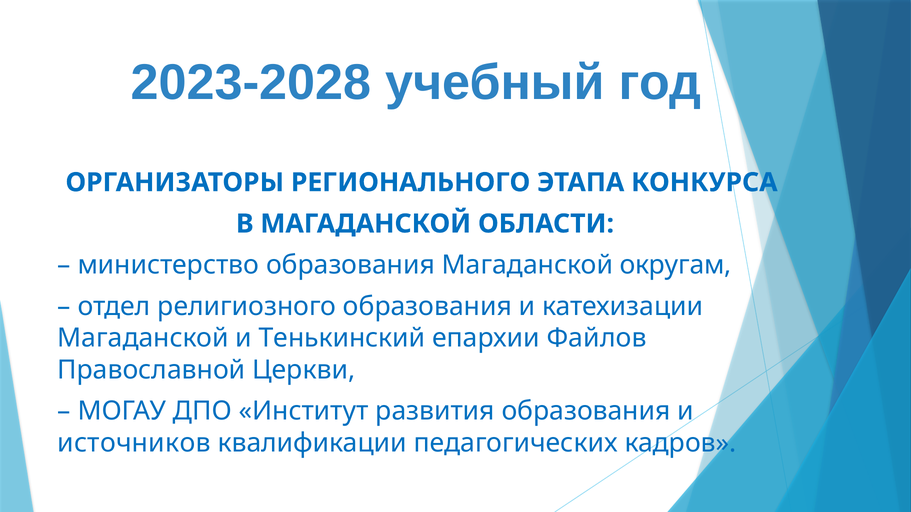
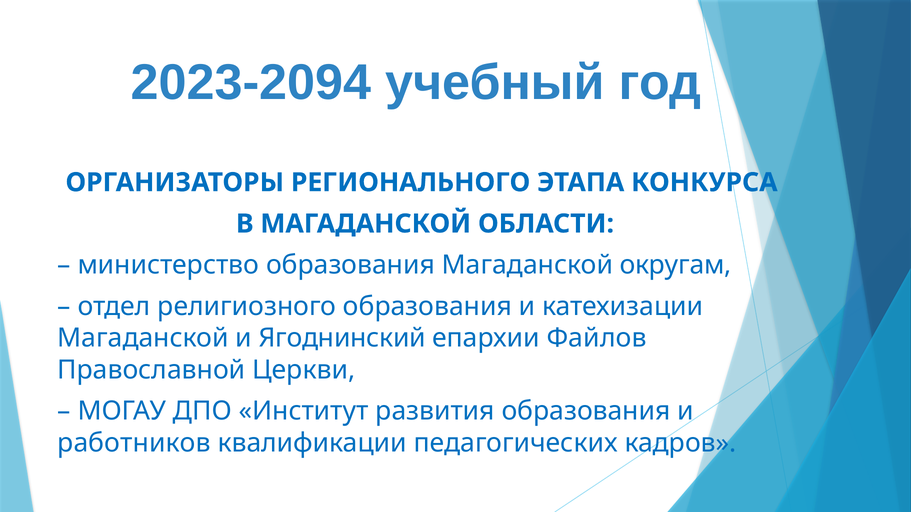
2023-2028: 2023-2028 -> 2023-2094 (251, 83)
Тенькинский: Тенькинский -> Ягоднинский (342, 338)
источников: источников -> работников (134, 443)
